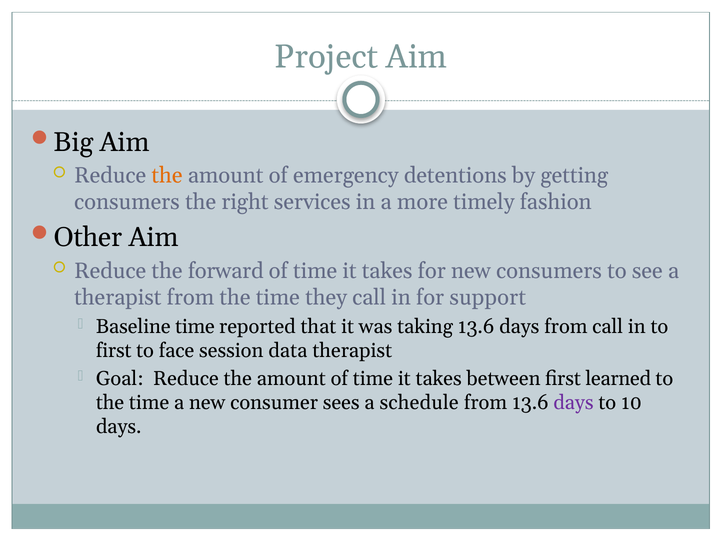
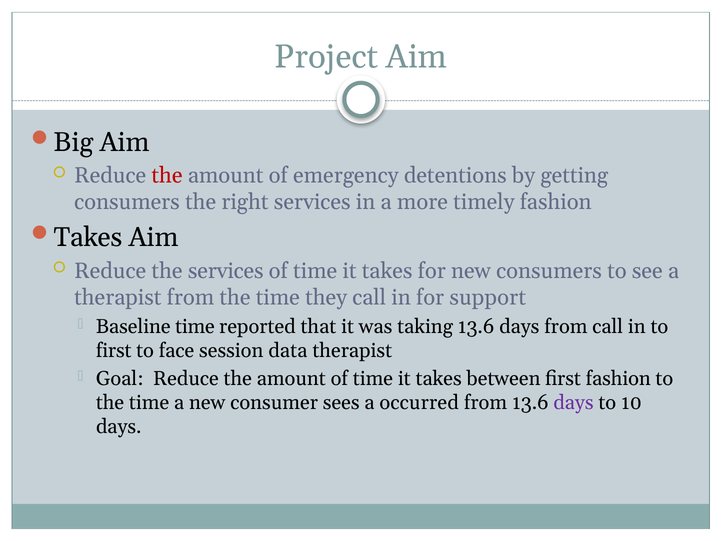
the colour: orange -> red (167, 176)
Other: Other -> Takes (88, 238)
the forward: forward -> services (226, 271)
first learned: learned -> fashion (618, 379)
schedule: schedule -> occurred (419, 403)
